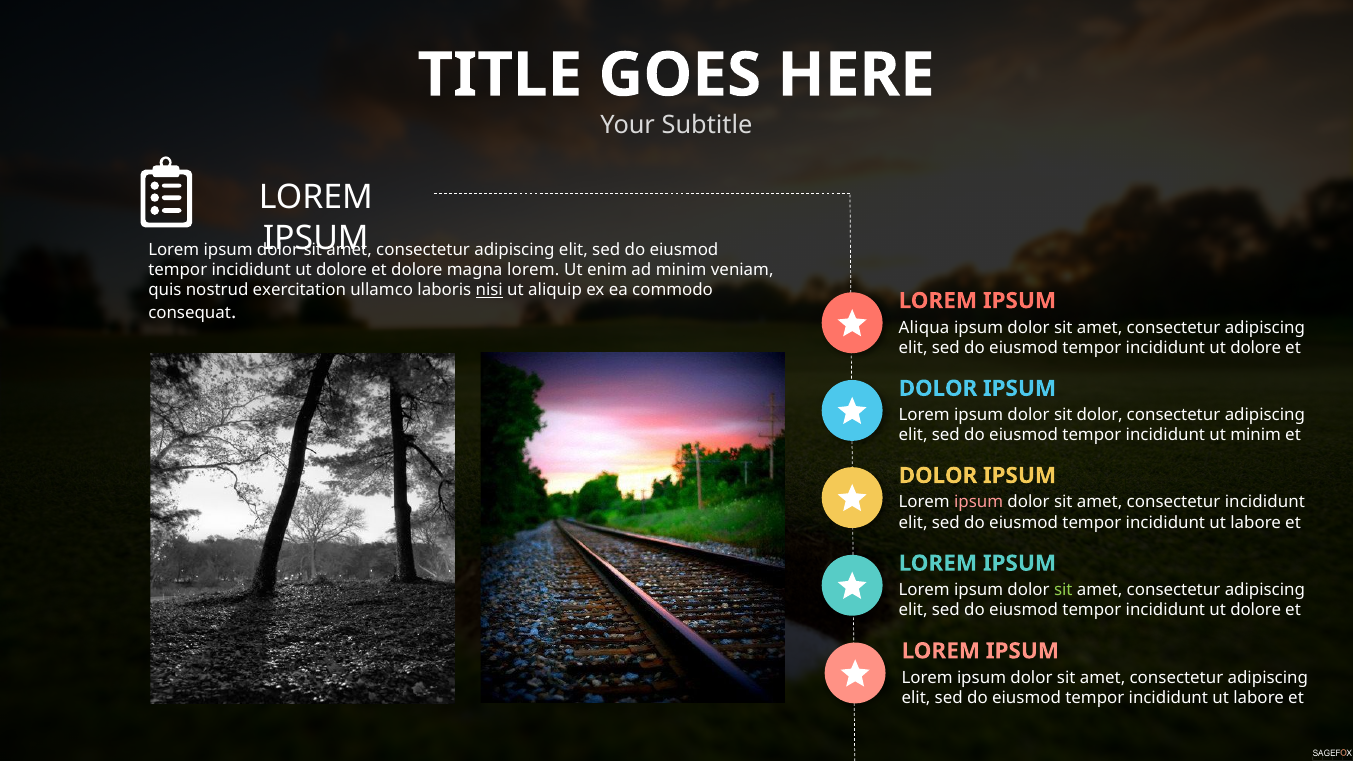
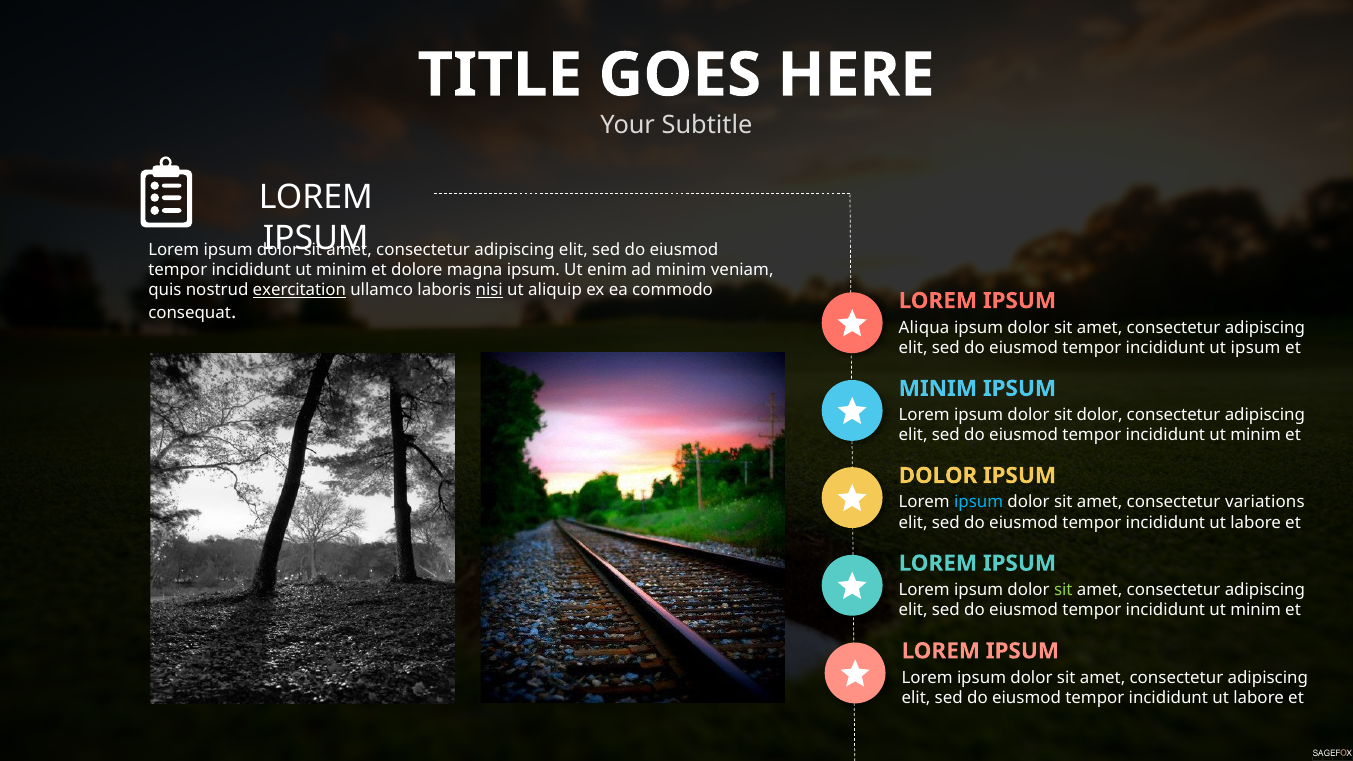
dolore: dolore -> minim (342, 270)
magna lorem: lorem -> ipsum (533, 270)
exercitation underline: none -> present (299, 290)
dolore: dolore -> ipsum (1256, 348)
DOLOR: DOLOR -> MINIM (938, 388)
ipsum colour: pink -> light blue (979, 502)
consectetur incididunt: incididunt -> variations (1265, 502)
dolore: dolore -> minim (1256, 610)
